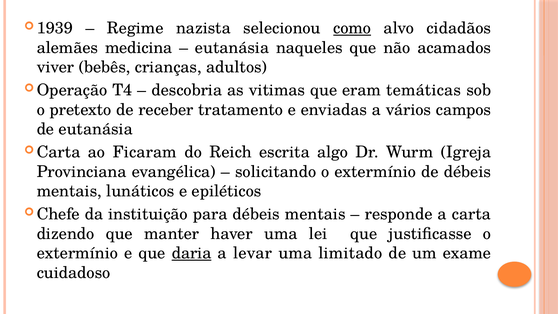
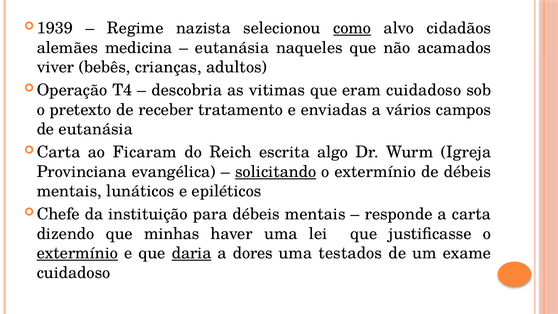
eram temáticas: temáticas -> cuidadoso (424, 90)
solicitando underline: none -> present (276, 172)
manter: manter -> minhas (172, 234)
extermínio underline: none -> present (77, 253)
levar: levar -> dores (253, 253)
limitado: limitado -> testados (350, 253)
